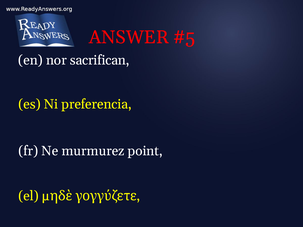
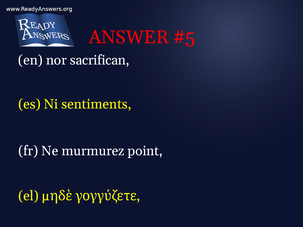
preferencia: preferencia -> sentiments (96, 104)
